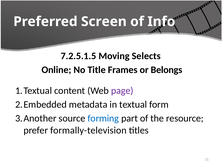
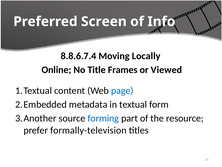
7.2.5.1.5: 7.2.5.1.5 -> 8.8.6.7.4 (79, 56)
Selects: Selects -> Locally (146, 56)
Belongs: Belongs -> Viewed (166, 70)
page colour: purple -> blue (122, 90)
